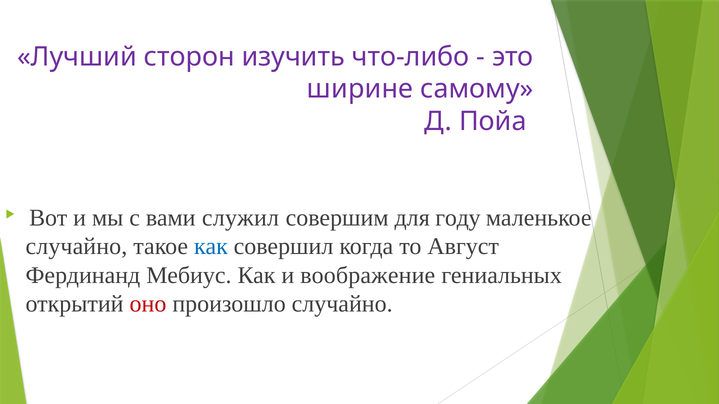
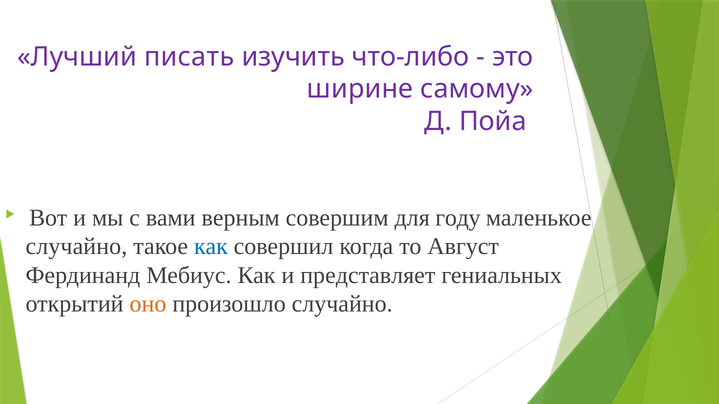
сторон: сторон -> писать (189, 57)
служил: служил -> верным (241, 218)
воображение: воображение -> представляет (368, 275)
оно colour: red -> orange (148, 304)
